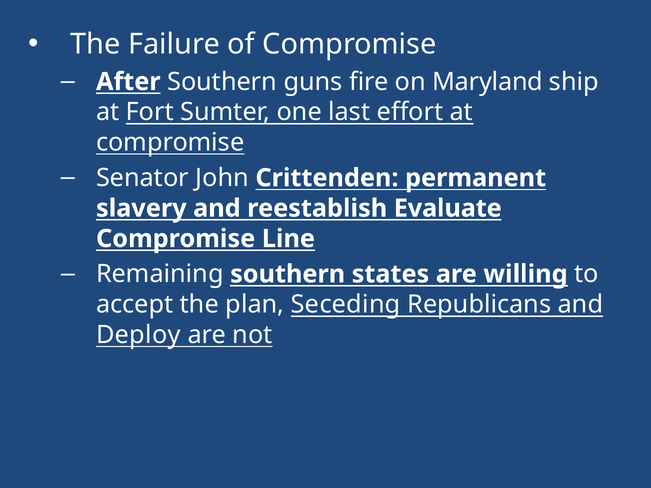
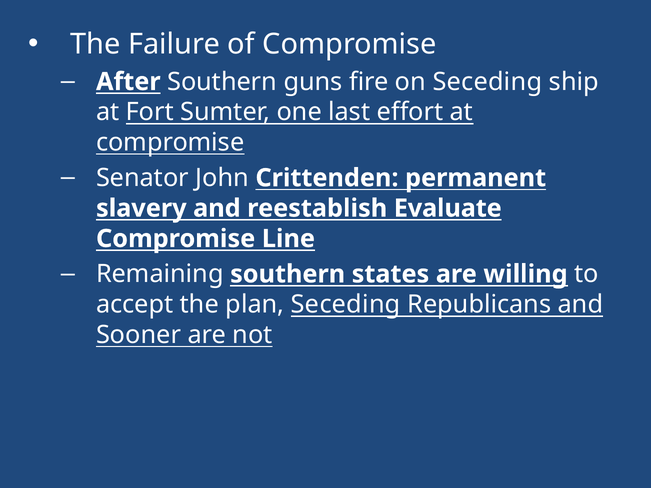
on Maryland: Maryland -> Seceding (487, 82)
Deploy: Deploy -> Sooner (139, 335)
